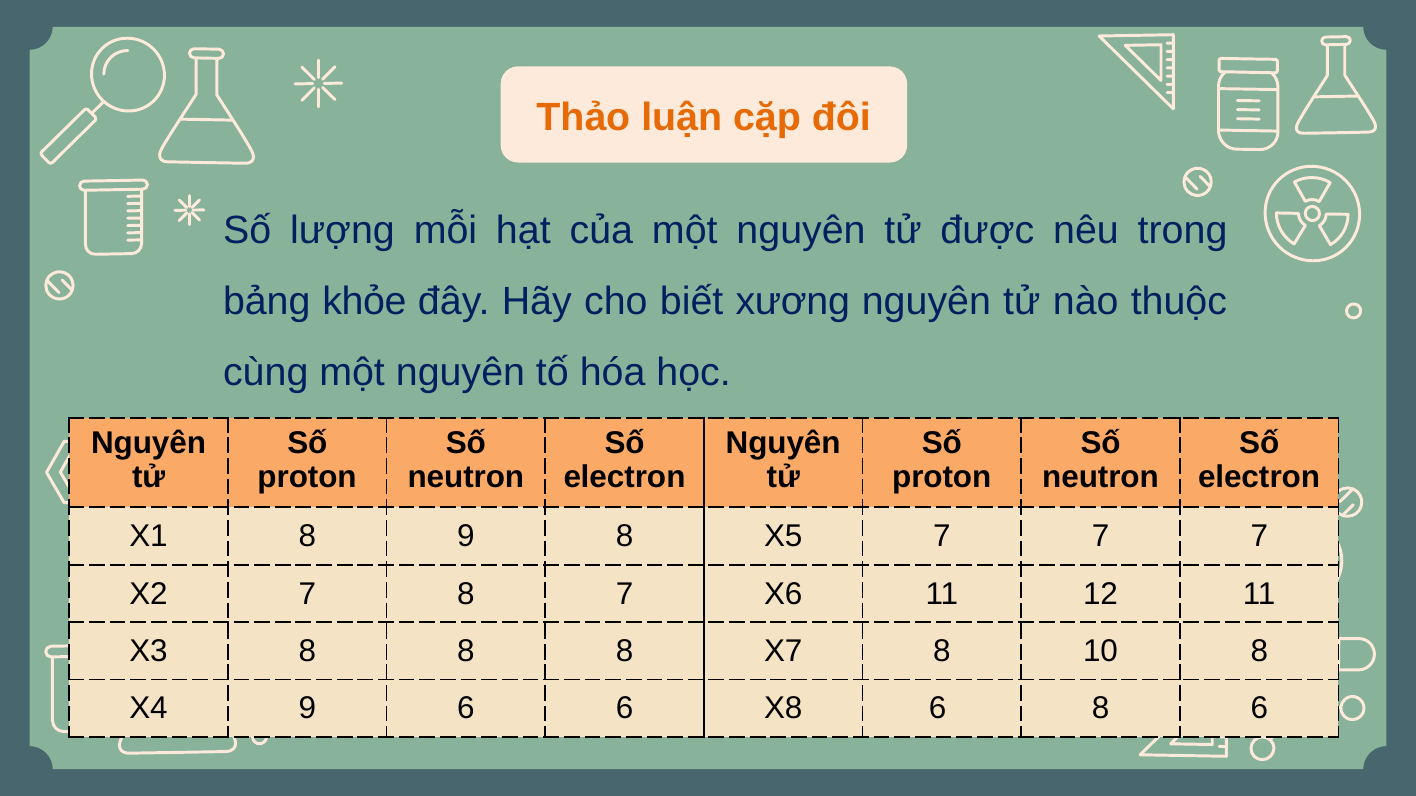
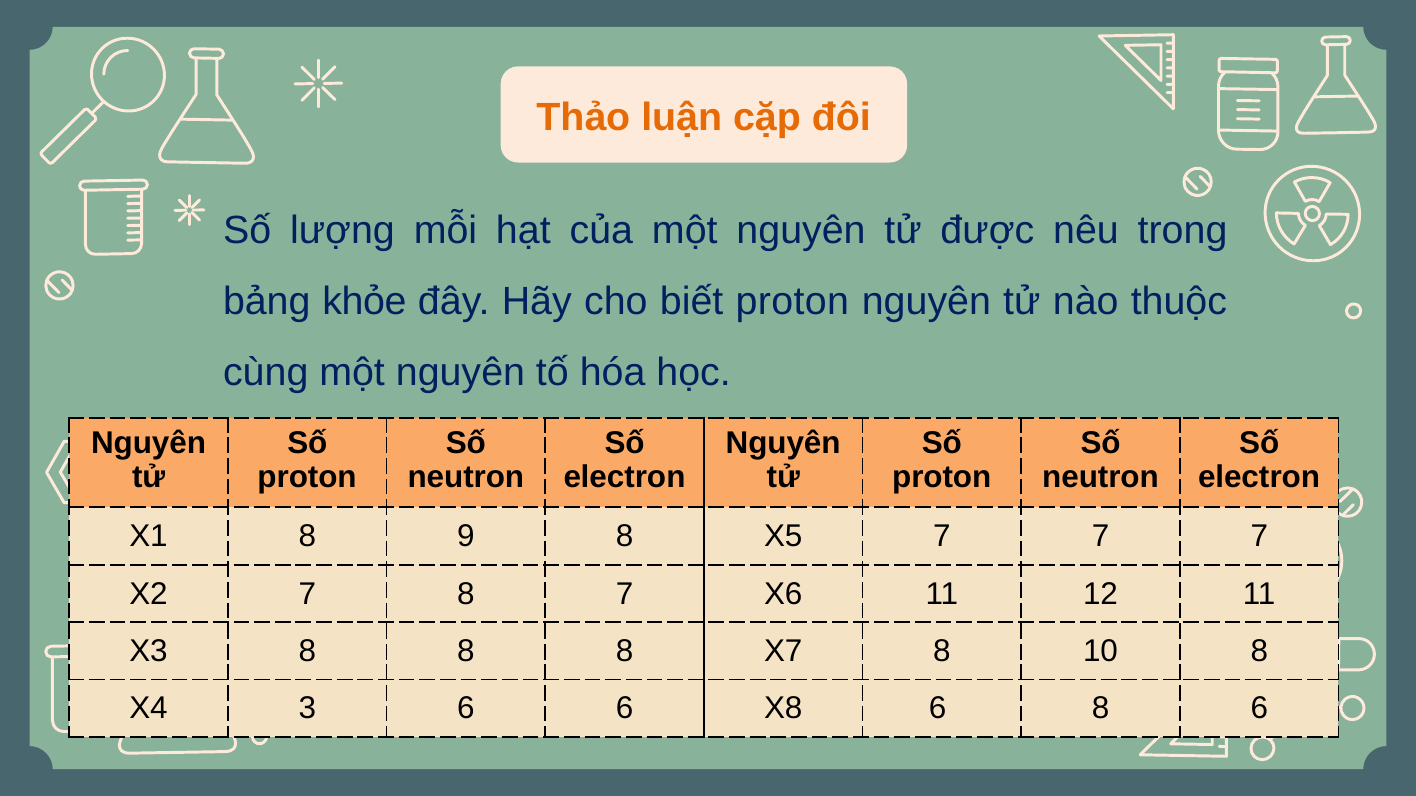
biết xương: xương -> proton (792, 302)
X4 9: 9 -> 3 (307, 709)
